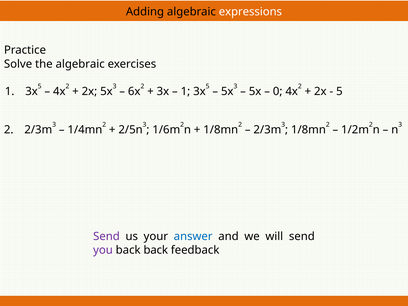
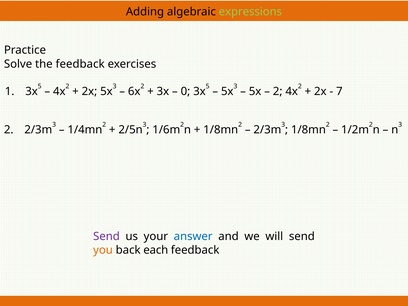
expressions colour: white -> light green (250, 12)
the algebraic: algebraic -> feedback (80, 64)
1: 1 -> 0 (185, 91)
0: 0 -> 2 (278, 91)
5: 5 -> 7 (339, 91)
you colour: purple -> orange (103, 250)
back back: back -> each (156, 250)
